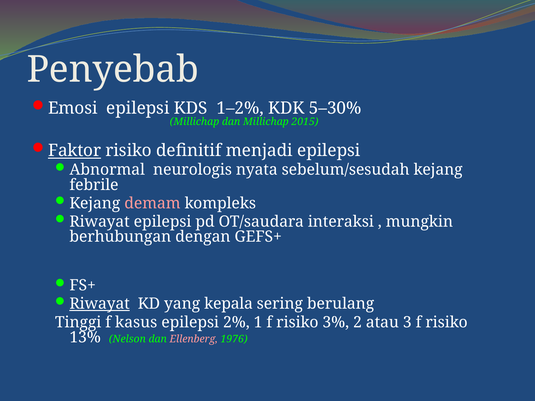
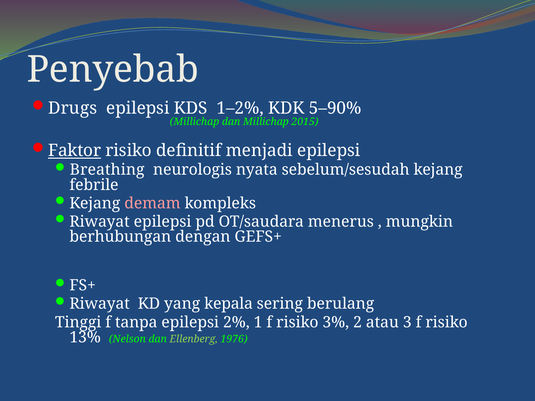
Emosi: Emosi -> Drugs (73, 108)
5–30%: 5–30% -> 5–90% (335, 108)
Abnormal: Abnormal -> Breathing (107, 170)
interaksi: interaksi -> menerus (341, 222)
Riwayat underline: present -> none (100, 304)
kasus: kasus -> tanpa (136, 322)
Ellenberg colour: pink -> light green (194, 339)
